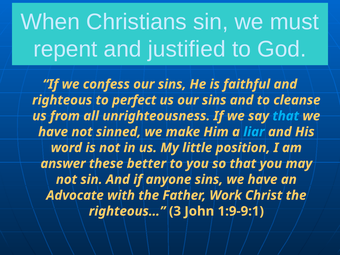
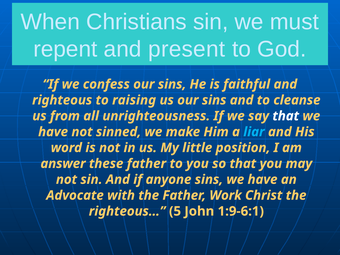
justified: justified -> present (187, 49)
perfect: perfect -> raising (134, 100)
that colour: light blue -> white (286, 116)
these better: better -> father (146, 164)
3: 3 -> 5 (175, 211)
1:9-9:1: 1:9-9:1 -> 1:9-6:1 (241, 211)
